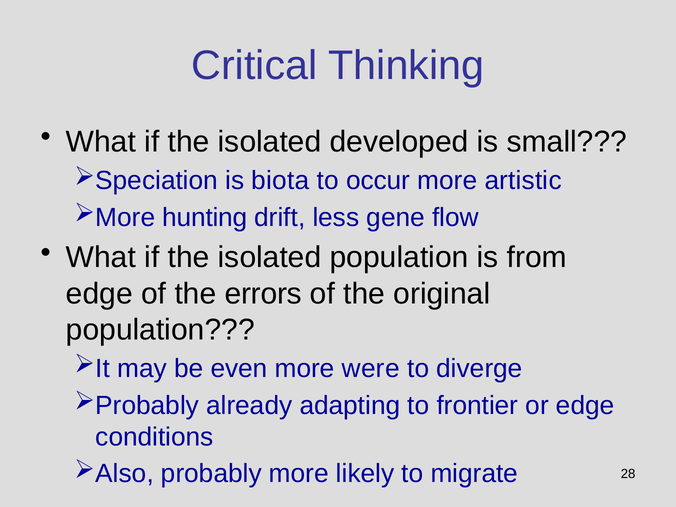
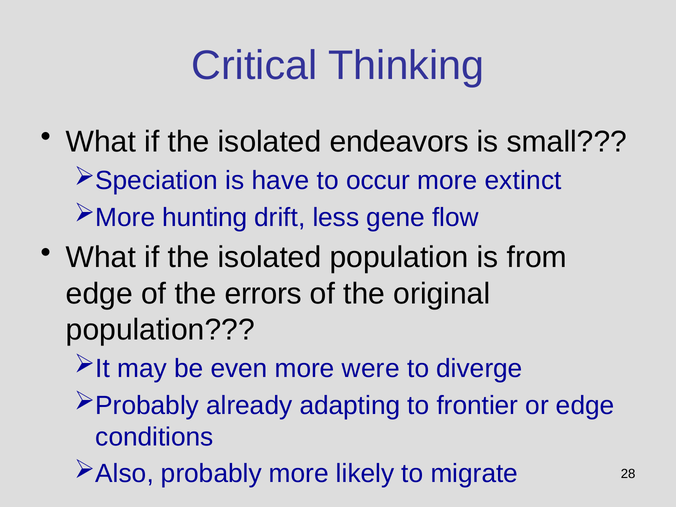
developed: developed -> endeavors (399, 142)
biota: biota -> have (280, 181)
artistic: artistic -> extinct (523, 181)
